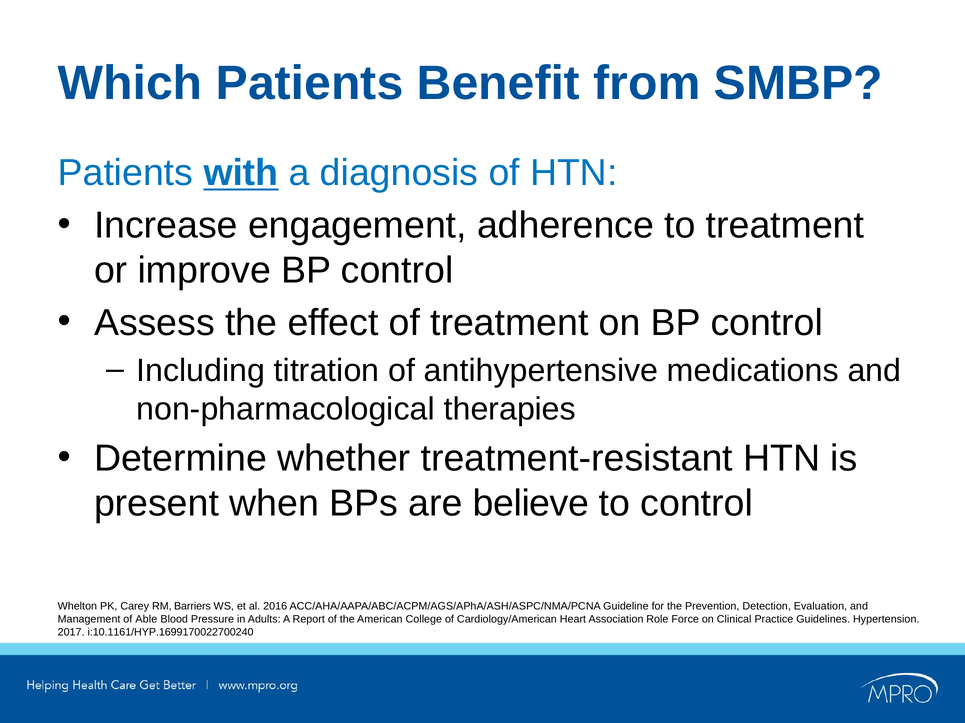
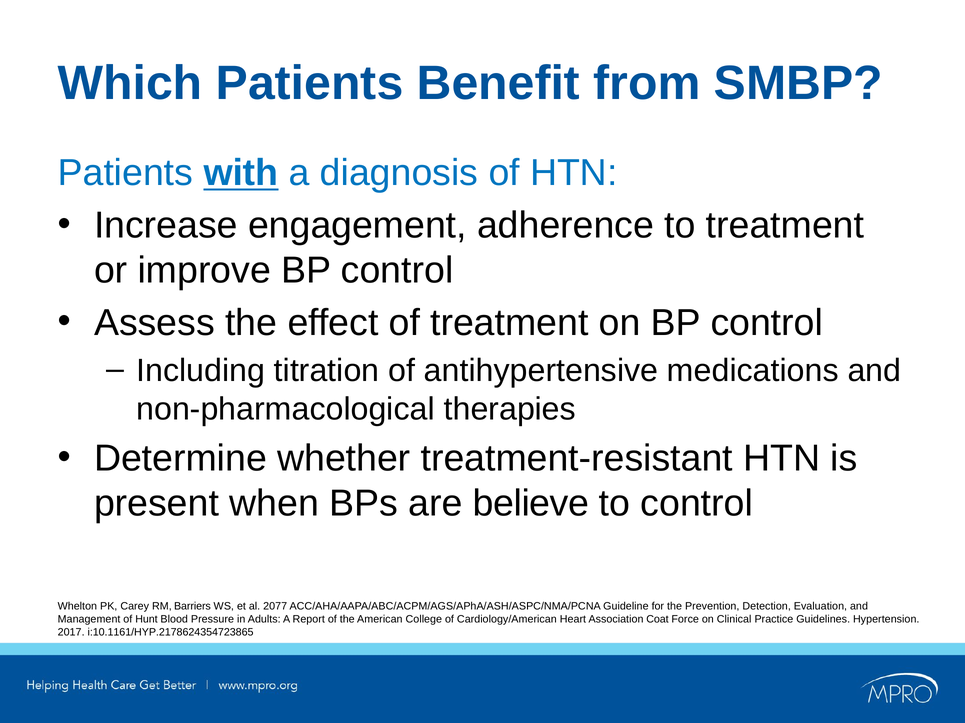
2016: 2016 -> 2077 (275, 607)
Able: Able -> Hunt (146, 620)
Role: Role -> Coat (657, 620)
i:10.1161/HYP.1699170022700240: i:10.1161/HYP.1699170022700240 -> i:10.1161/HYP.2178624354723865 (171, 633)
